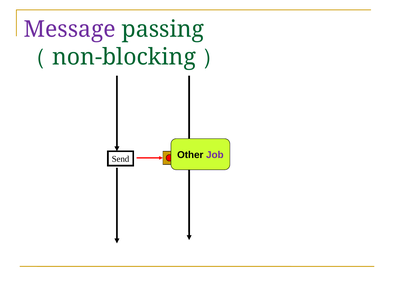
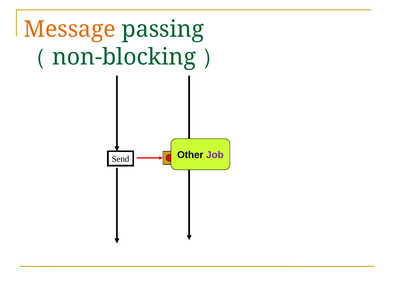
Message colour: purple -> orange (70, 29)
